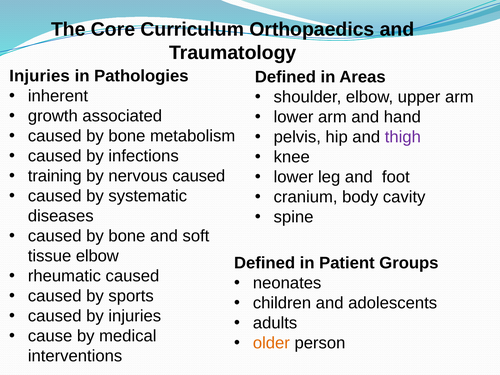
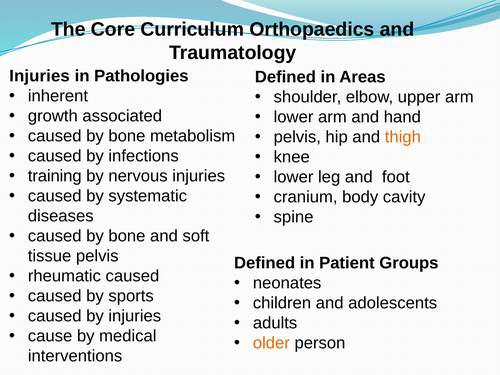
thigh colour: purple -> orange (403, 137)
nervous caused: caused -> injuries (199, 176)
tissue elbow: elbow -> pelvis (97, 256)
